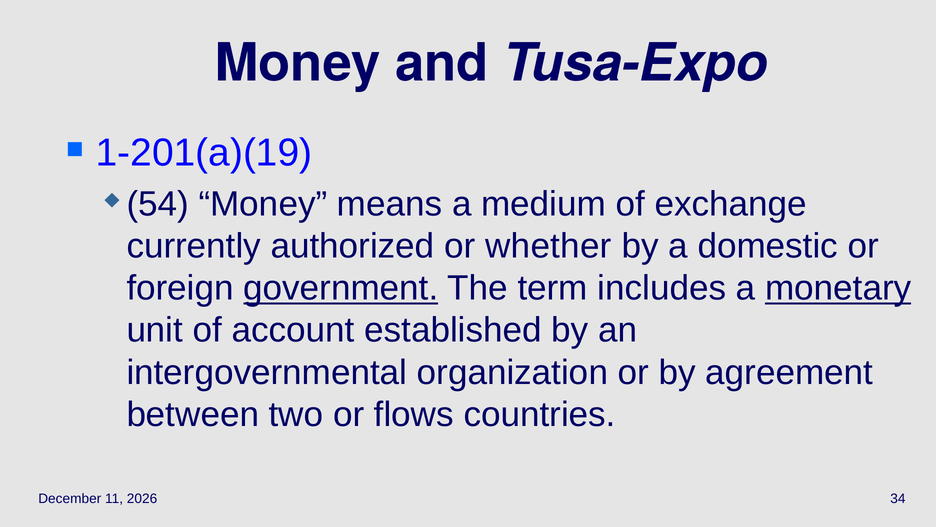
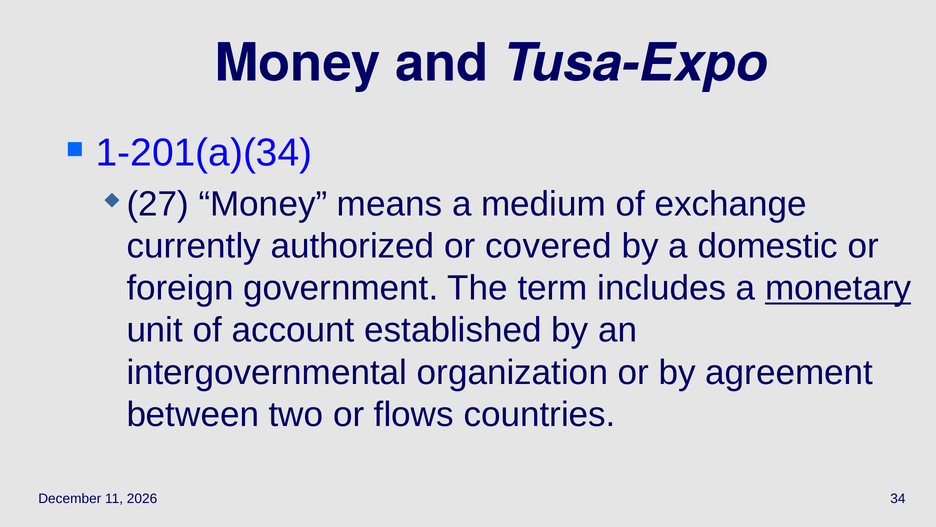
1-201(a)(19: 1-201(a)(19 -> 1-201(a)(34 (204, 153)
54: 54 -> 27 (158, 204)
whether: whether -> covered (548, 246)
government underline: present -> none (341, 288)
